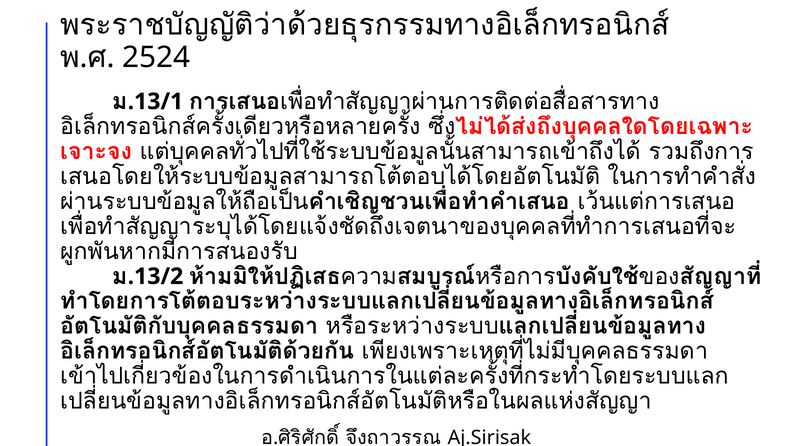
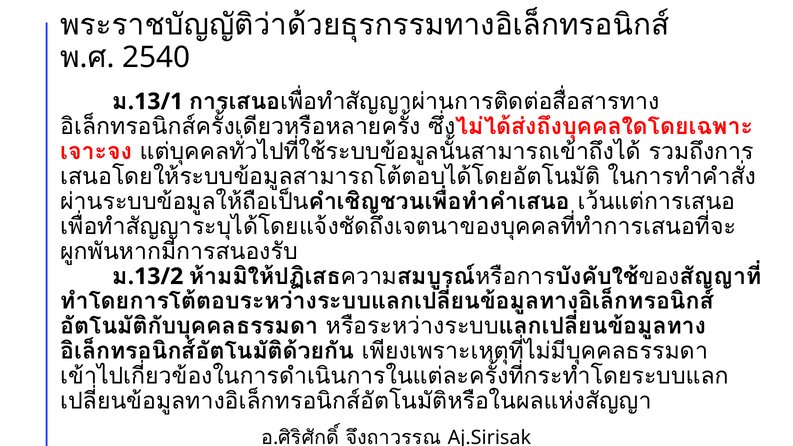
2524: 2524 -> 2540 (156, 57)
